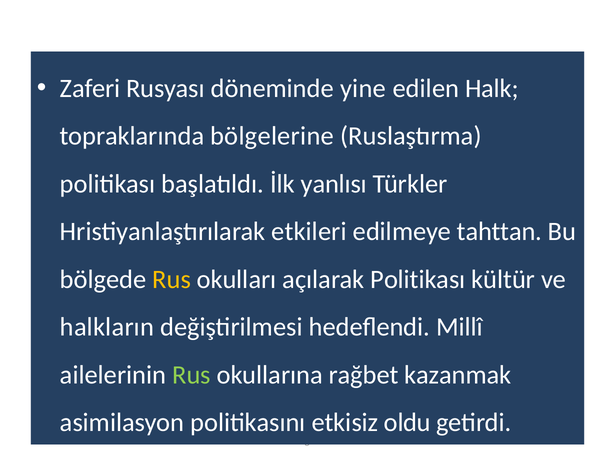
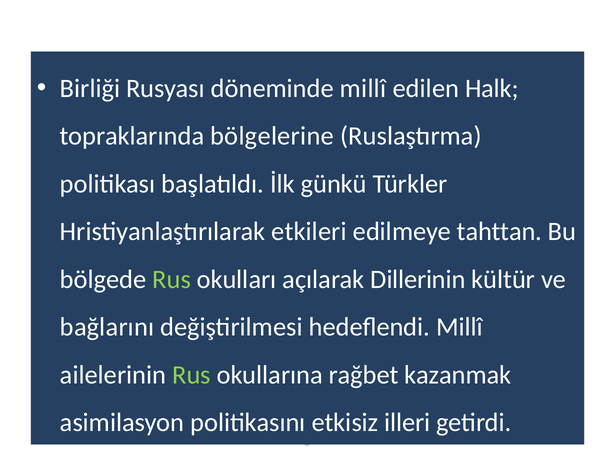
Zaferi: Zaferi -> Birliği (90, 88)
döneminde yine: yine -> millî (363, 88)
yanlısı: yanlısı -> günkü (334, 183)
Rus colour: yellow -> light green (172, 279)
açılarak Politikası: Politikası -> Dillerinin (418, 279)
halkların: halkların -> bağlarını (107, 327)
oldu: oldu -> illeri (407, 422)
